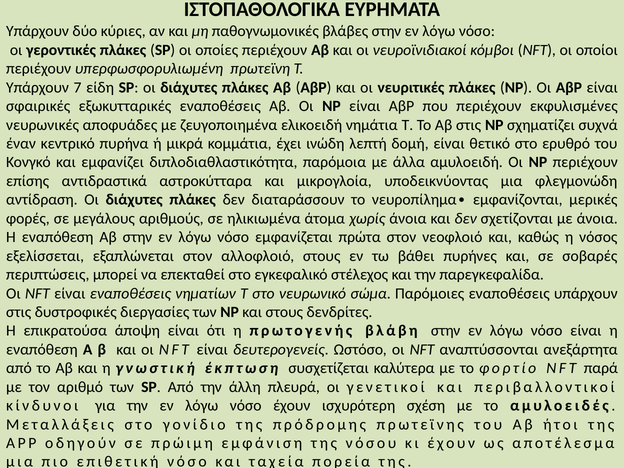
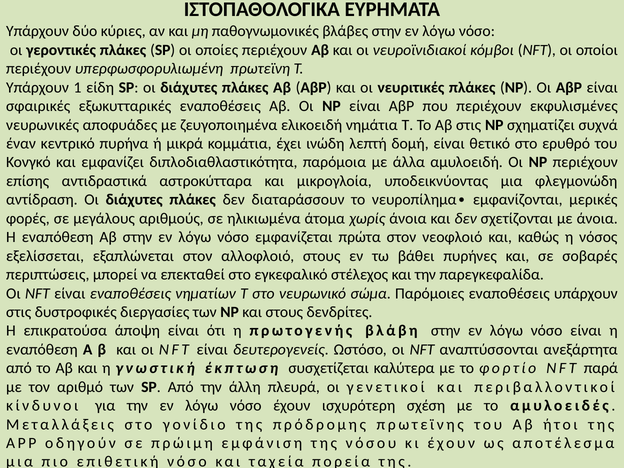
7: 7 -> 1 (78, 87)
